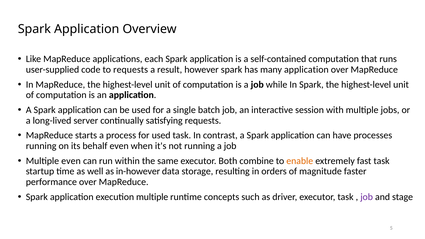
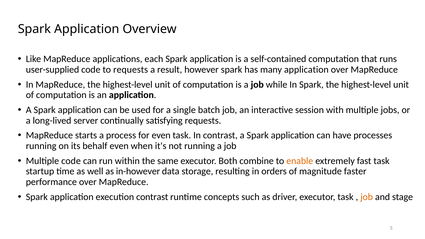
for used: used -> even (161, 135)
Multiple even: even -> code (71, 161)
execution multiple: multiple -> contrast (152, 197)
job colour: purple -> orange (367, 197)
